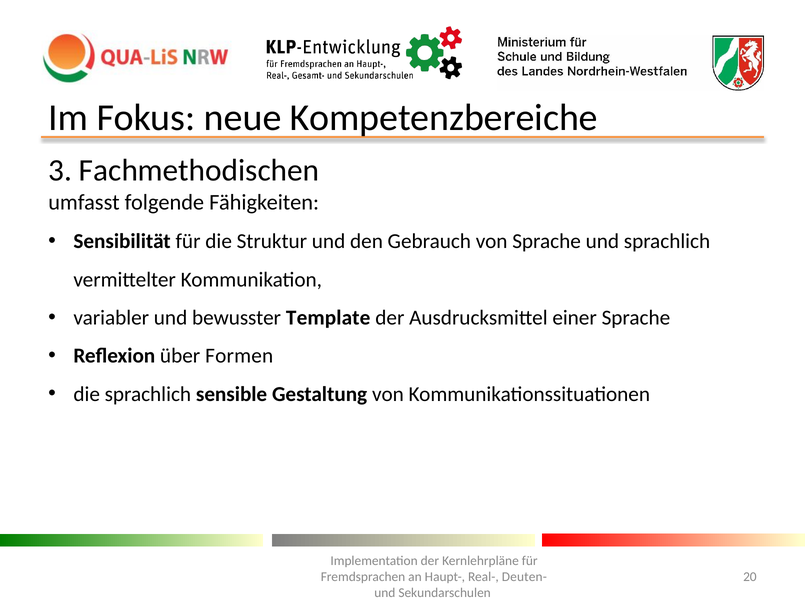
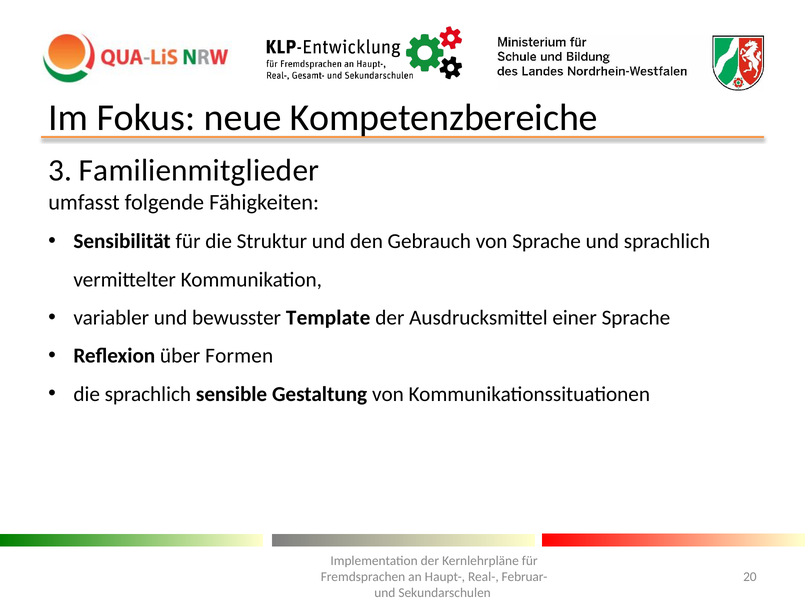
Fachmethodischen: Fachmethodischen -> Familienmitglieder (199, 170)
Deuten-: Deuten- -> Februar- (525, 577)
